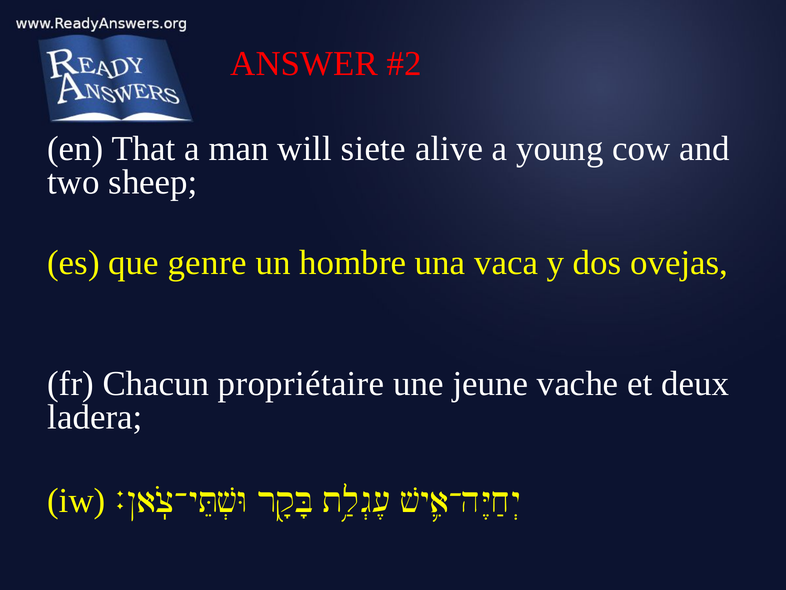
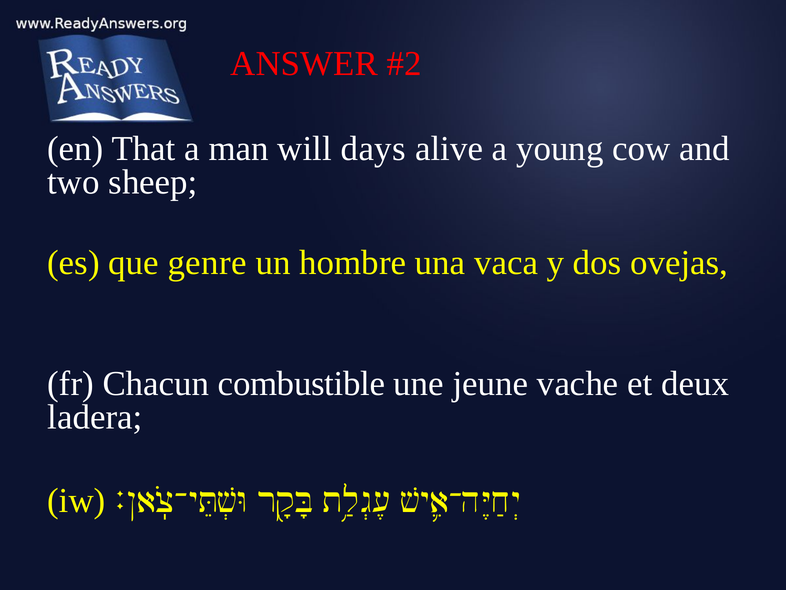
siete: siete -> days (373, 148)
propriétaire: propriétaire -> combustible (301, 383)
